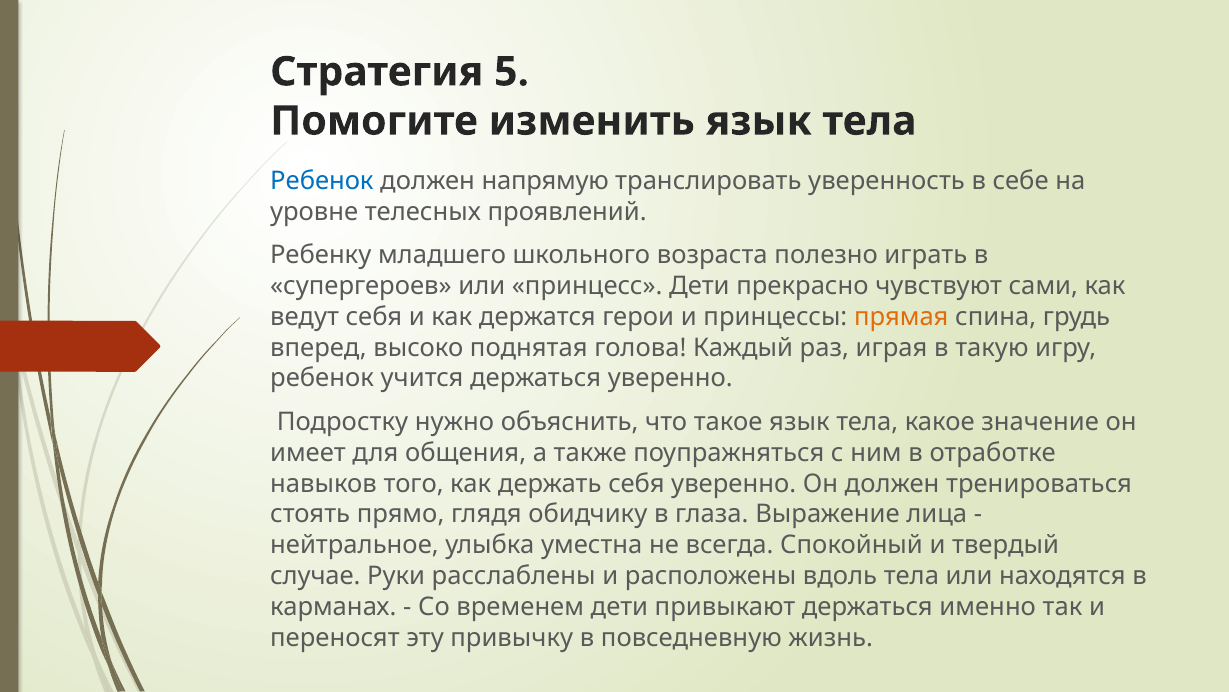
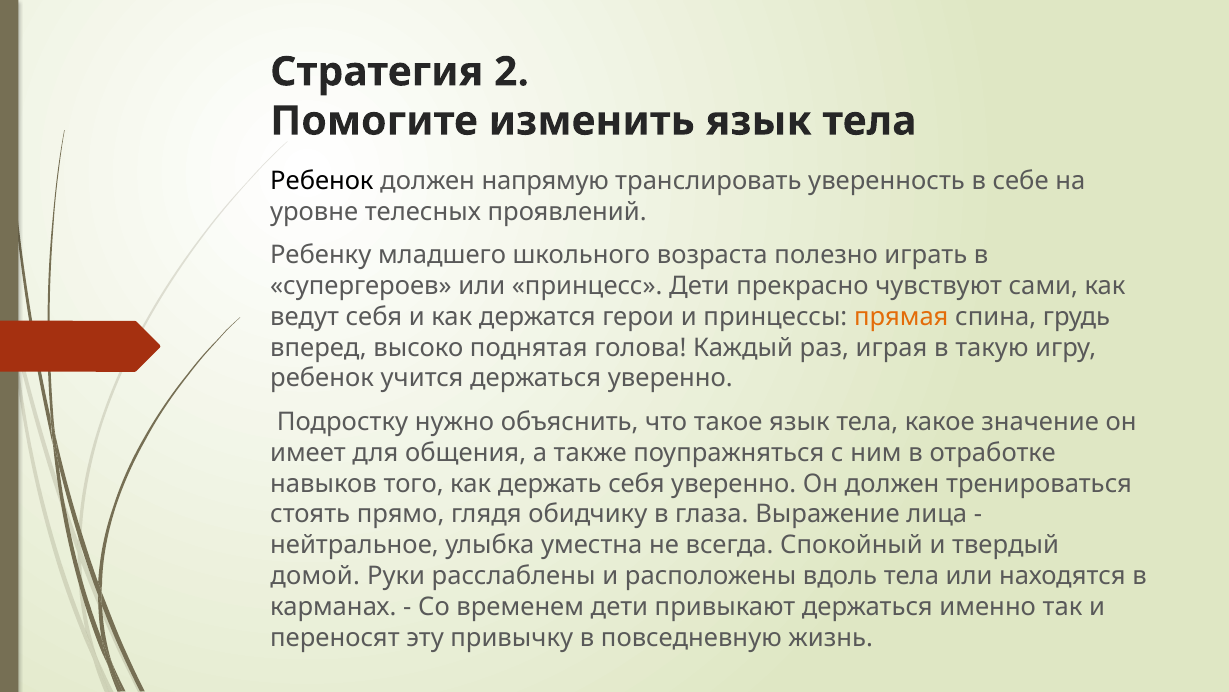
5: 5 -> 2 (512, 72)
Ребенок colour: blue -> black (322, 181)
случае: случае -> домой (315, 576)
